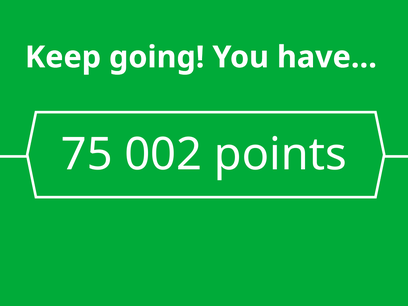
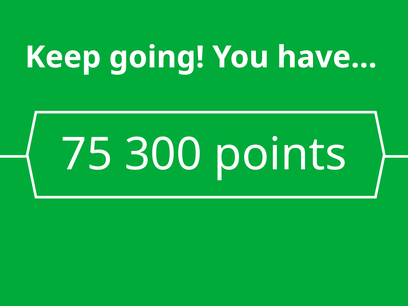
002: 002 -> 300 (163, 154)
